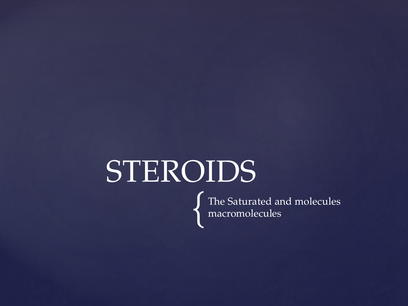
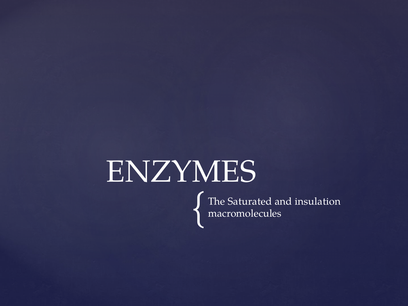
STEROIDS: STEROIDS -> ENZYMES (181, 172)
molecules: molecules -> insulation (318, 201)
